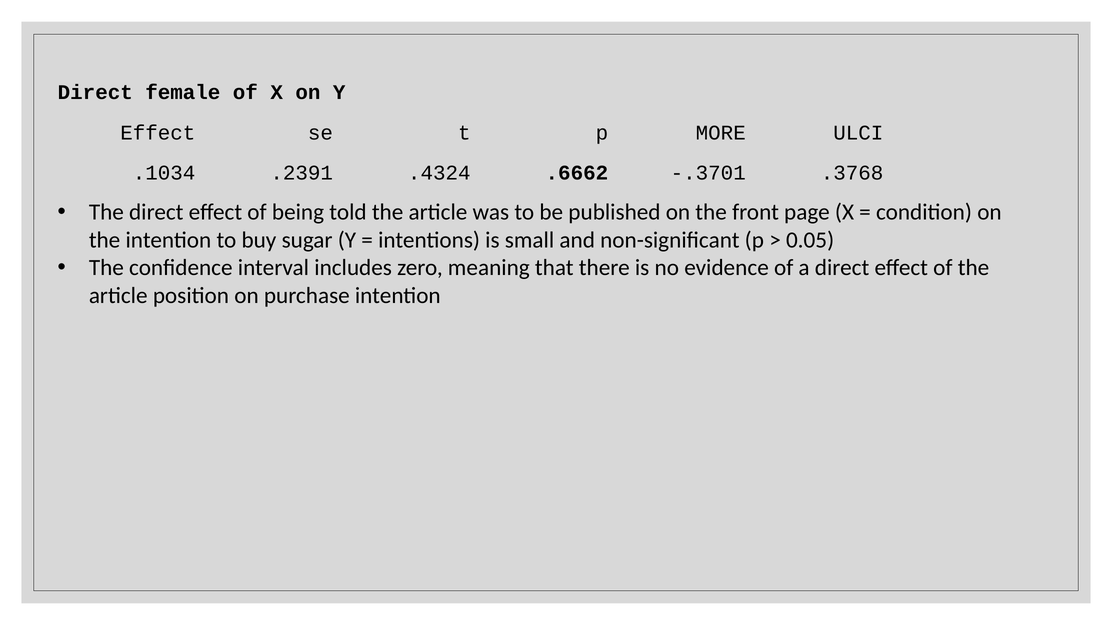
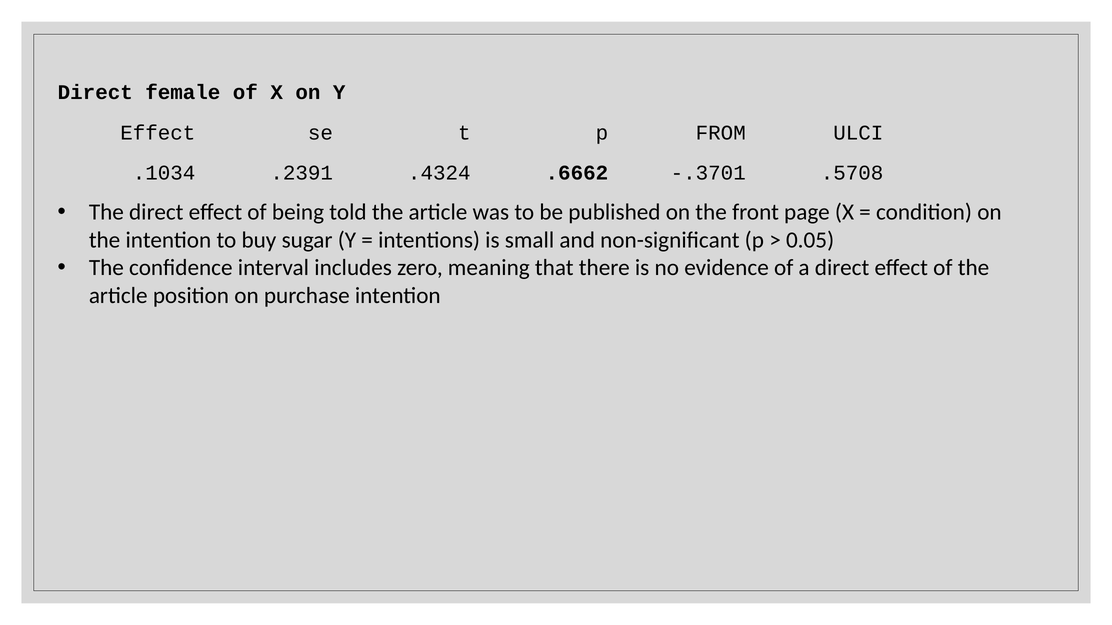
MORE: MORE -> FROM (721, 133)
.3768: .3768 -> .5708 (852, 173)
